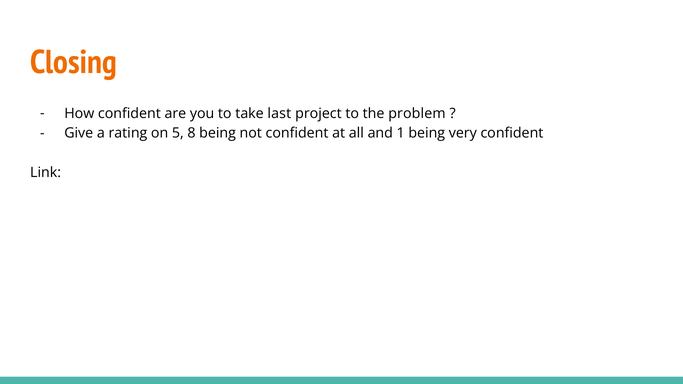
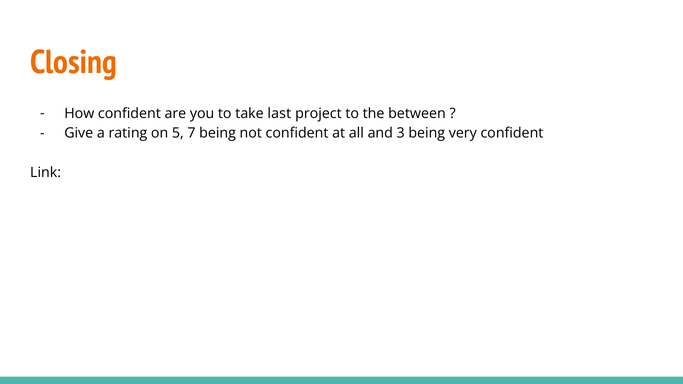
problem: problem -> between (417, 114)
8: 8 -> 7 (191, 133)
1: 1 -> 3 (401, 133)
